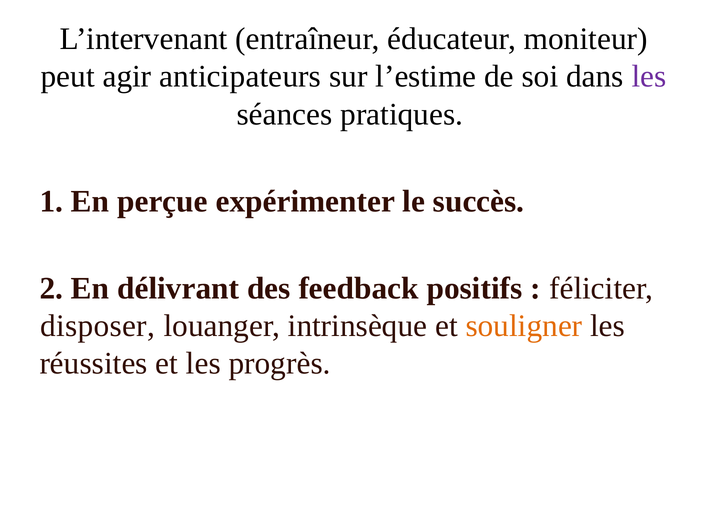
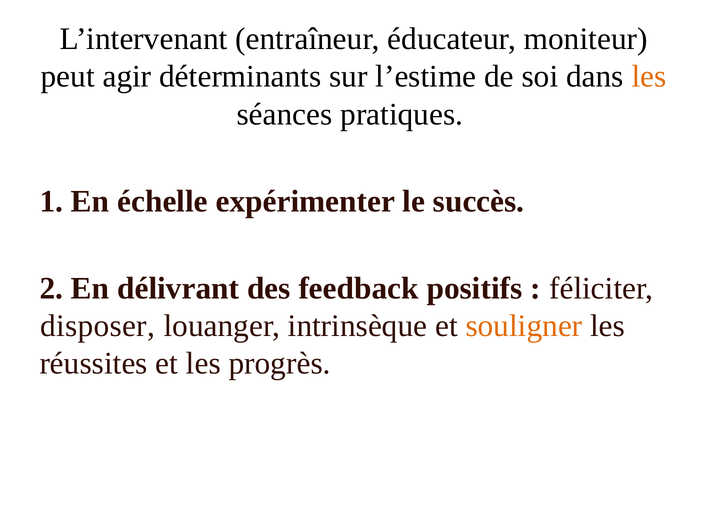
anticipateurs: anticipateurs -> déterminants (240, 77)
les colour: purple -> orange (649, 77)
perçue: perçue -> échelle (162, 201)
